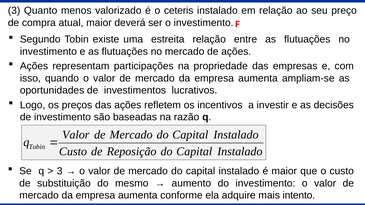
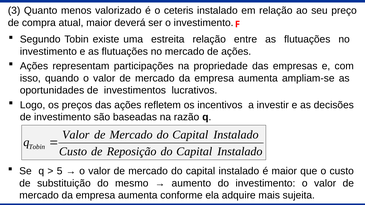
3: 3 -> 5 (60, 171)
intento: intento -> sujeita (299, 196)
